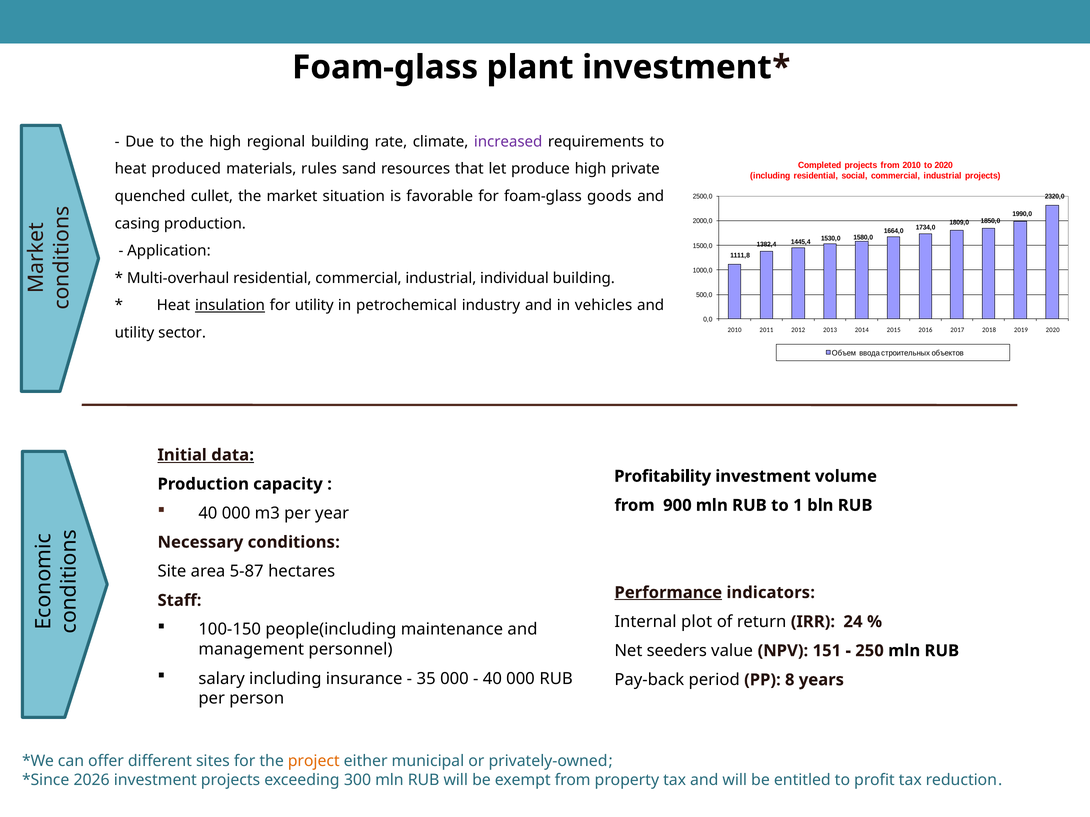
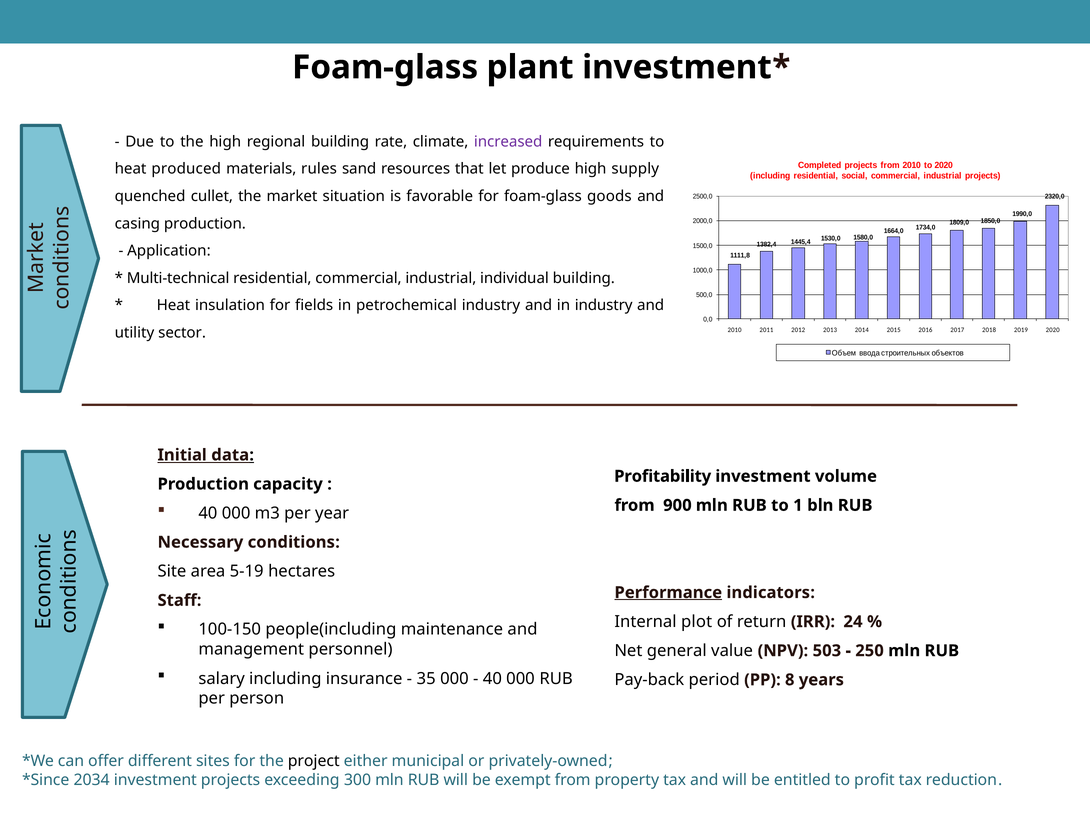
private: private -> supply (635, 169)
Multi-overhaul: Multi-overhaul -> Multi-technical (178, 278)
insulation underline: present -> none (230, 306)
for utility: utility -> fields (314, 306)
in vehicles: vehicles -> industry (604, 306)
5-87: 5-87 -> 5-19 (247, 572)
seeders: seeders -> general (677, 651)
151: 151 -> 503 (827, 651)
project colour: orange -> black (314, 762)
2026: 2026 -> 2034 (92, 781)
